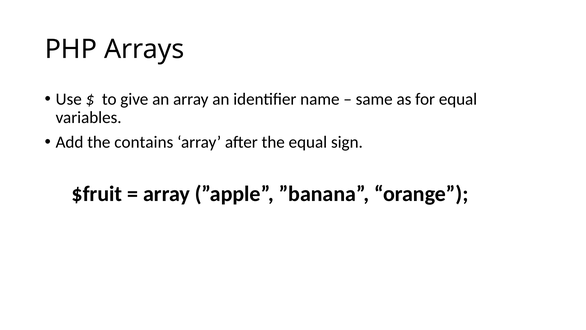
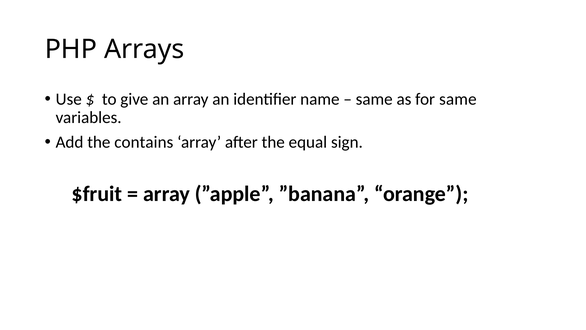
for equal: equal -> same (458, 99)
